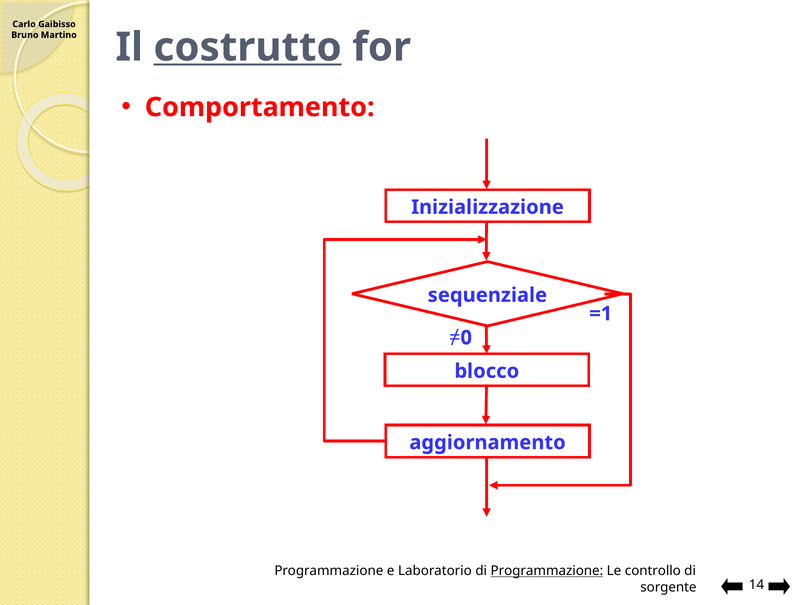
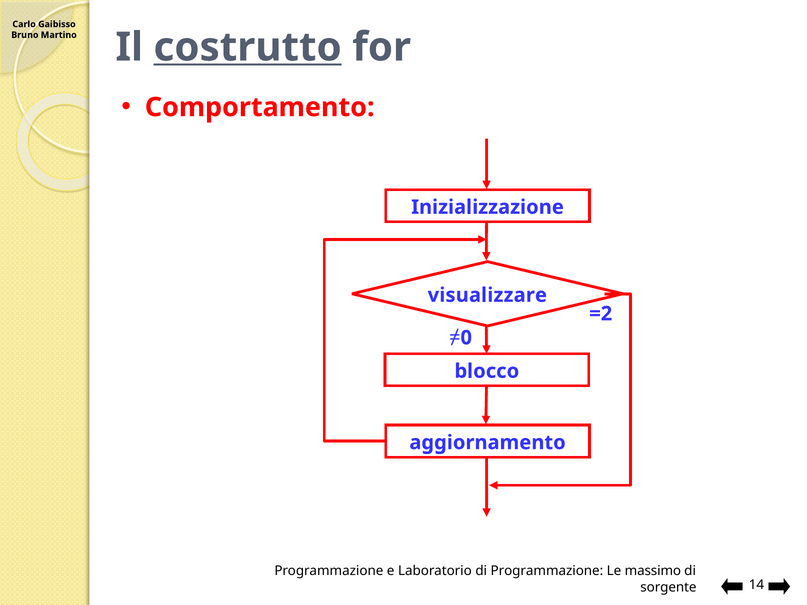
sequenziale: sequenziale -> visualizzare (487, 295)
=1: =1 -> =2 (601, 314)
Programmazione underline: present -> none (547, 571)
controllo: controllo -> massimo (653, 571)
